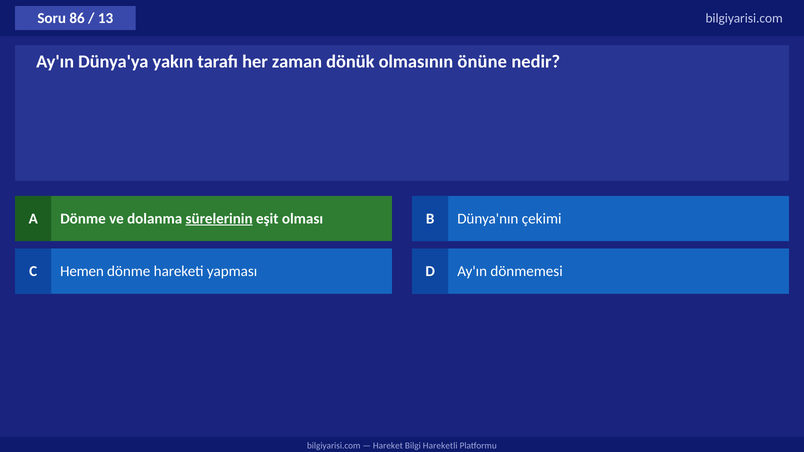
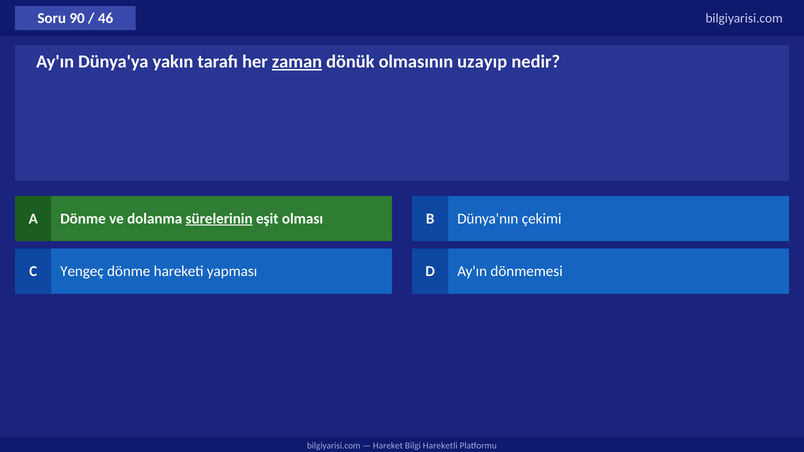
86: 86 -> 90 (77, 18)
13: 13 -> 46 (106, 18)
zaman underline: none -> present (297, 62)
önüne: önüne -> uzayıp (482, 62)
Hemen: Hemen -> Yengeç (82, 272)
